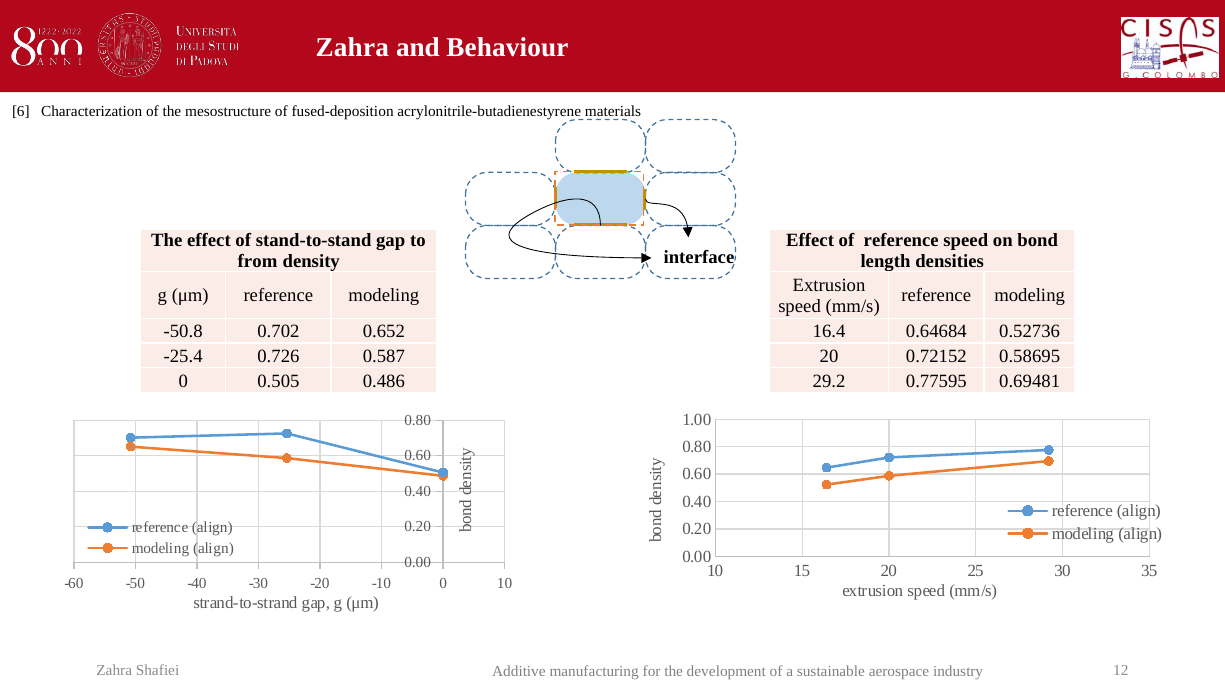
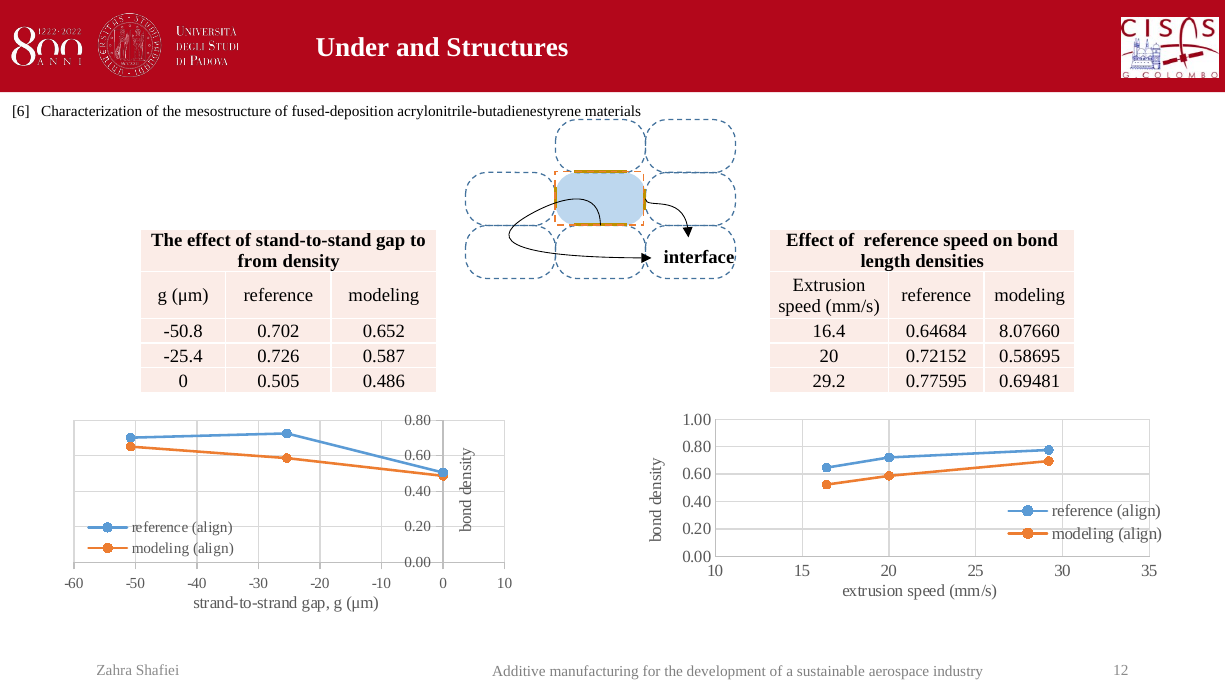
Zahra: Zahra -> Under (352, 48)
Behaviour: Behaviour -> Structures (508, 48)
0.52736: 0.52736 -> 8.07660 (1030, 331)
